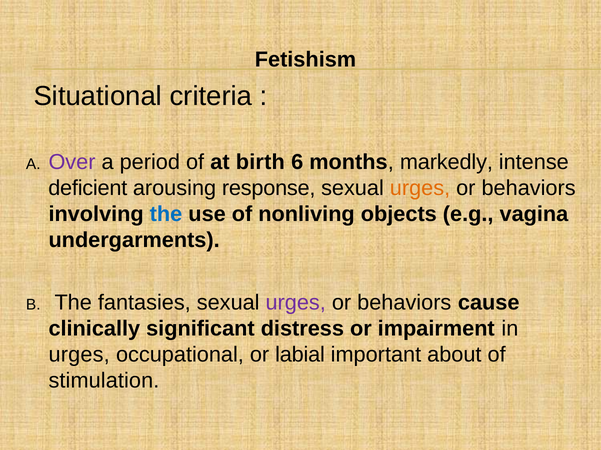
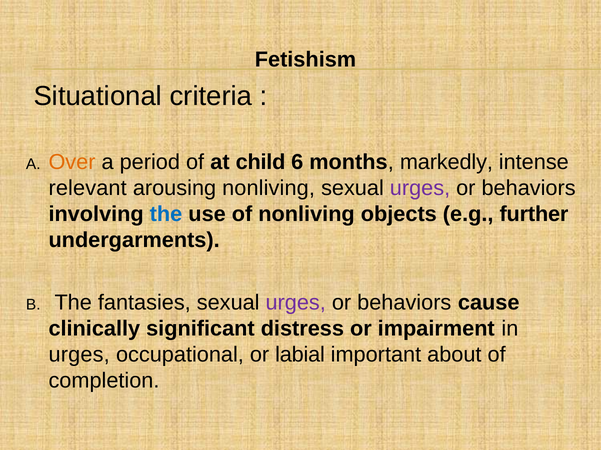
Over colour: purple -> orange (72, 162)
birth: birth -> child (261, 162)
deficient: deficient -> relevant (88, 188)
arousing response: response -> nonliving (269, 188)
urges colour: orange -> purple (420, 188)
vagina: vagina -> further (534, 214)
stimulation: stimulation -> completion (104, 381)
